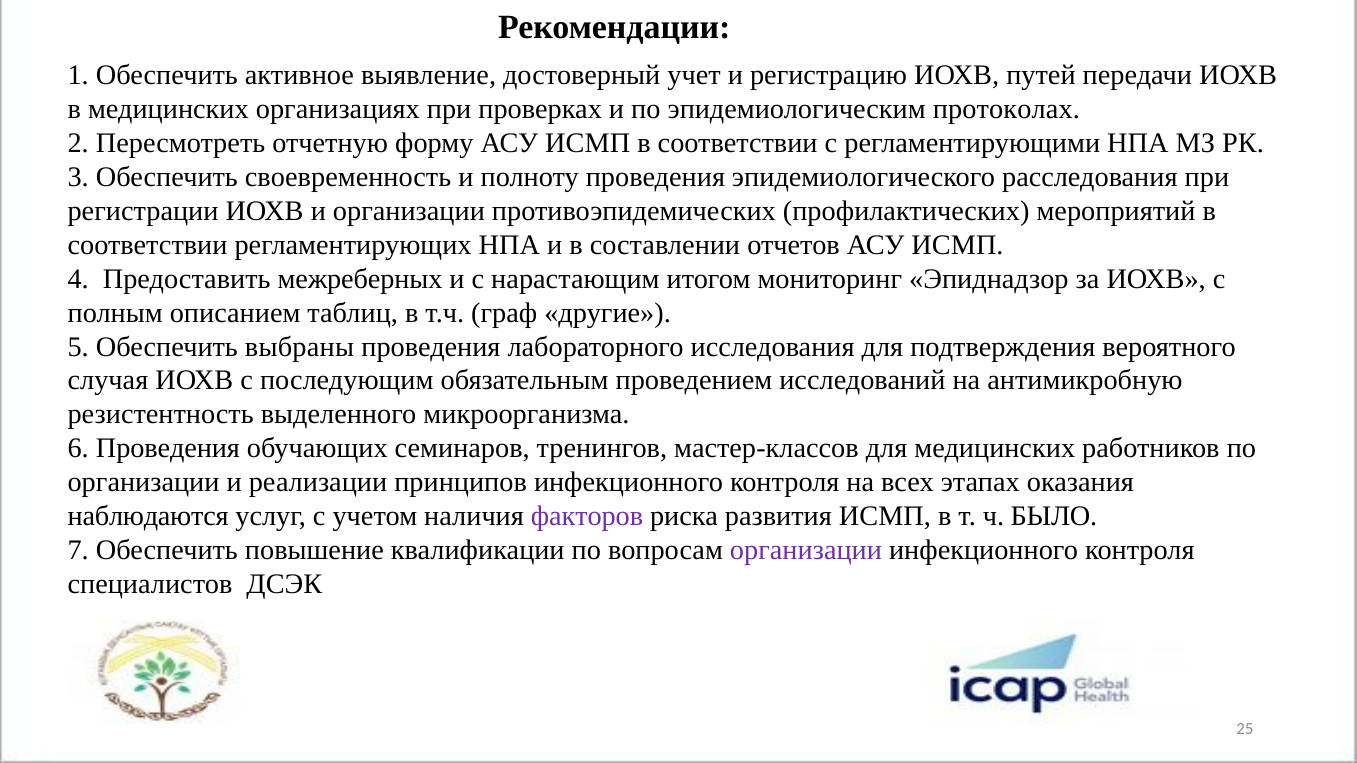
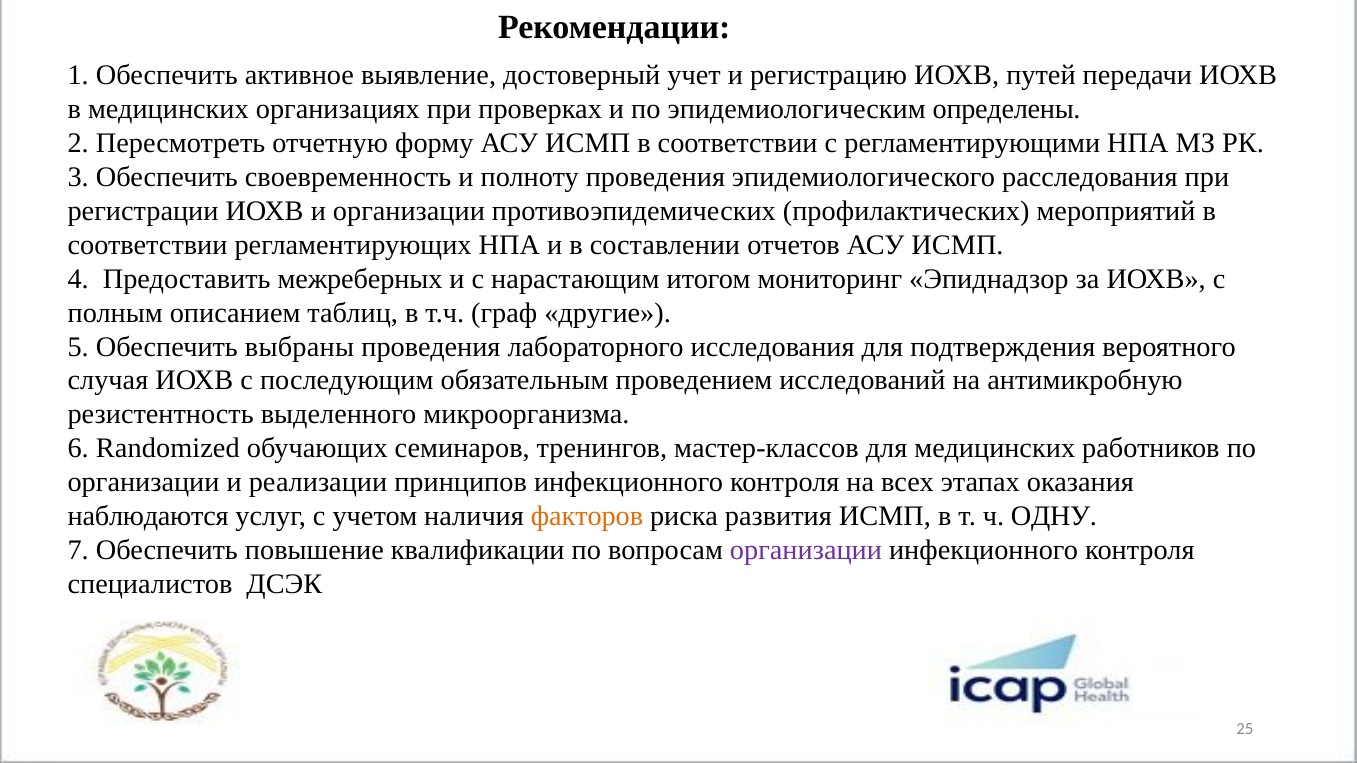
протоколах: протоколах -> определены (1007, 109)
6 Проведения: Проведения -> Randomized (168, 449)
факторов colour: purple -> orange (587, 517)
БЫЛО: БЫЛО -> ОДНУ (1054, 517)
